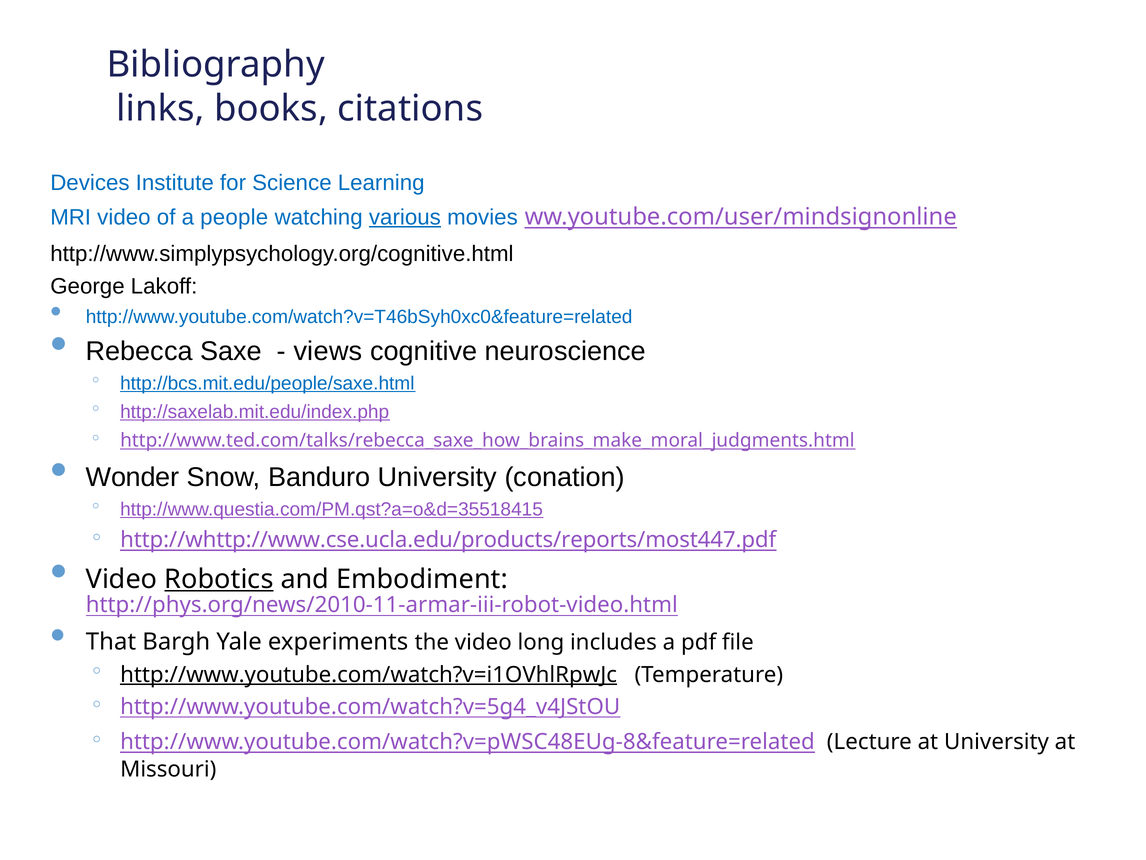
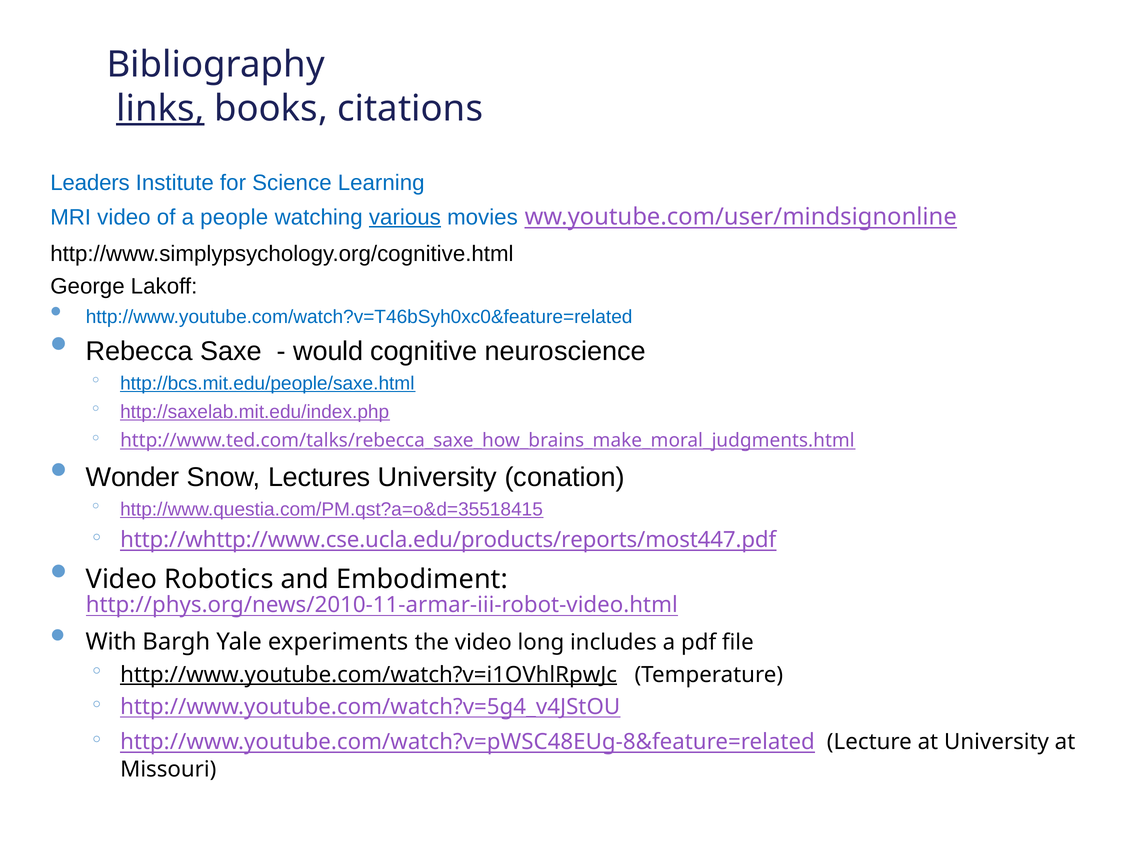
links underline: none -> present (160, 109)
Devices: Devices -> Leaders (90, 183)
views: views -> would (328, 351)
Banduro: Banduro -> Lectures (319, 477)
Robotics underline: present -> none (219, 579)
That: That -> With (111, 642)
